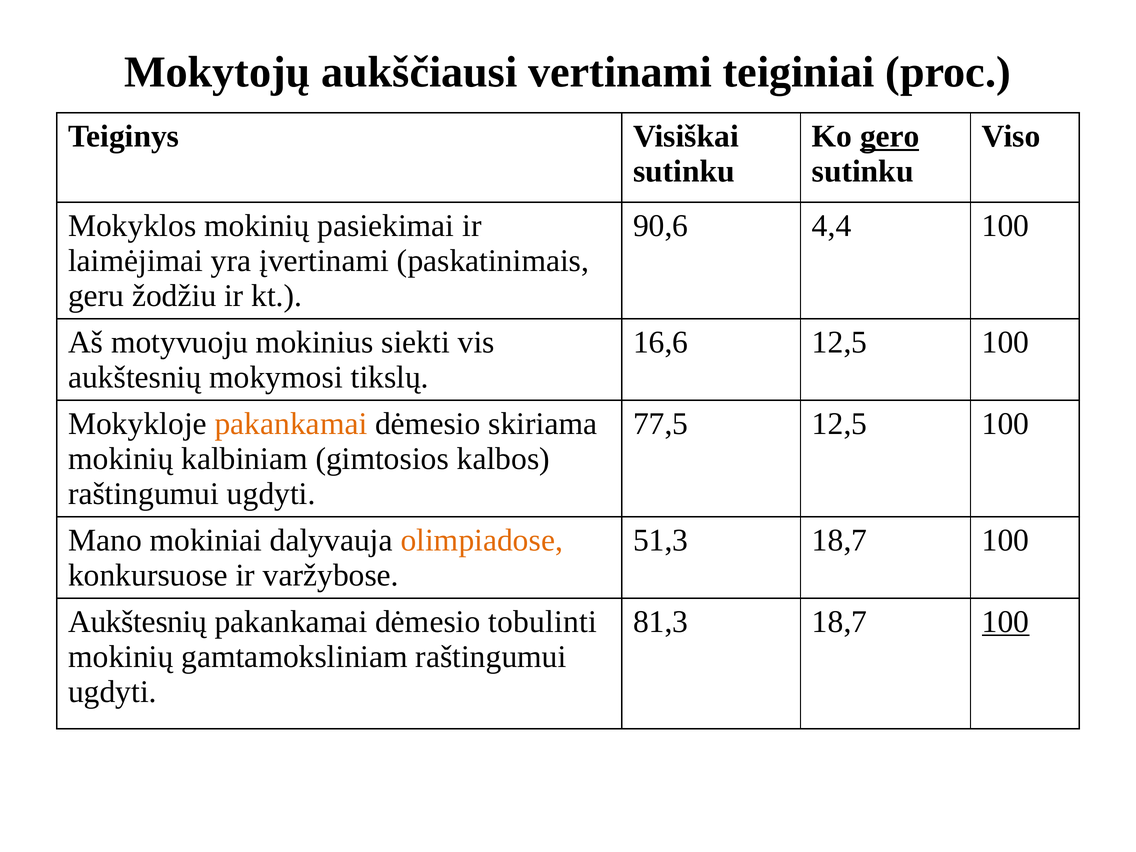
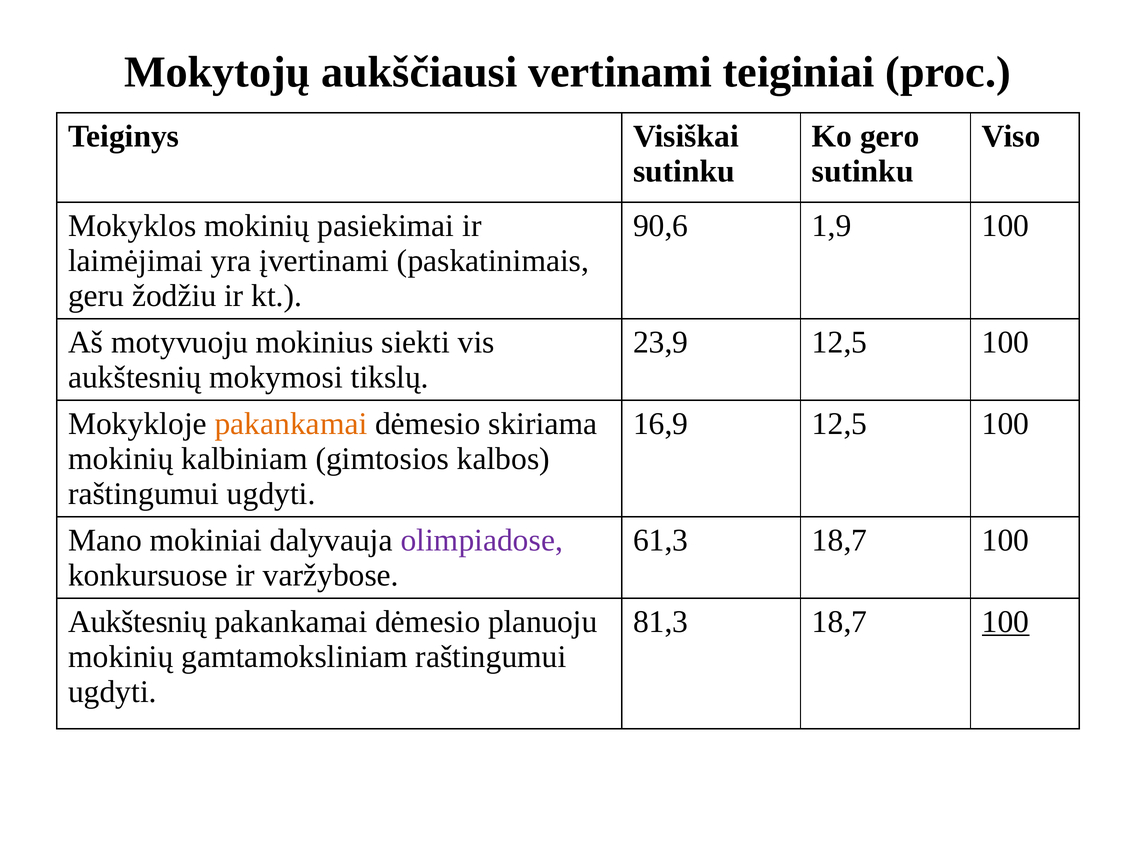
gero underline: present -> none (890, 136)
4,4: 4,4 -> 1,9 (832, 226)
16,6: 16,6 -> 23,9 (661, 342)
77,5: 77,5 -> 16,9 (661, 424)
olimpiadose colour: orange -> purple (482, 540)
51,3: 51,3 -> 61,3 (661, 540)
tobulinti: tobulinti -> planuoju (543, 622)
